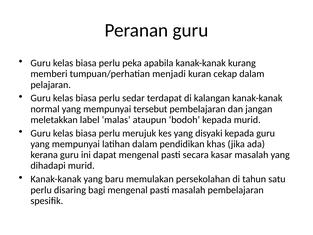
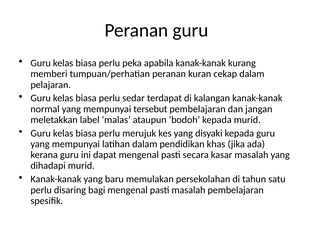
tumpuan/perhatian menjadi: menjadi -> peranan (169, 74)
